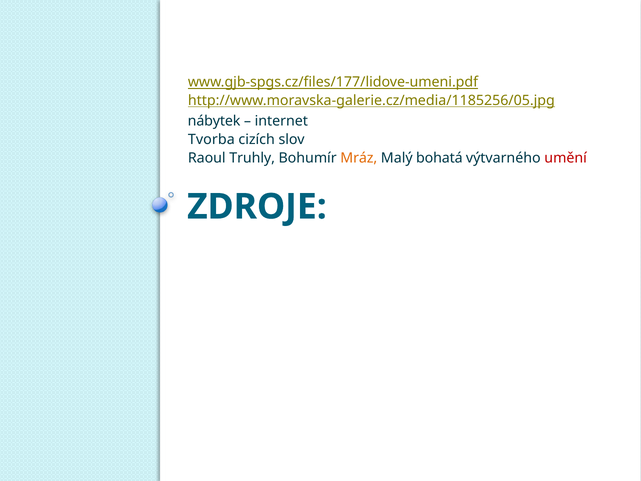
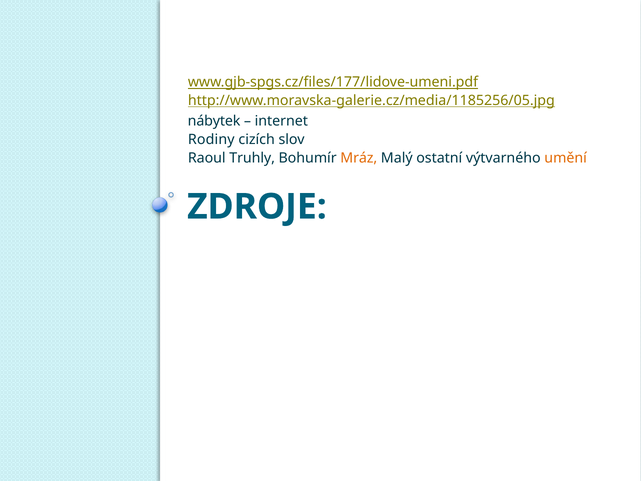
Tvorba: Tvorba -> Rodiny (211, 139)
bohatá: bohatá -> ostatní (439, 158)
umění colour: red -> orange (566, 158)
